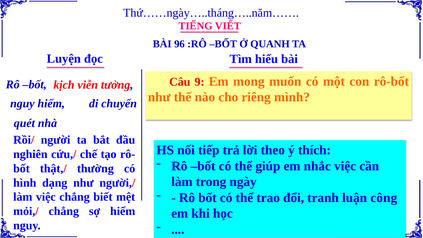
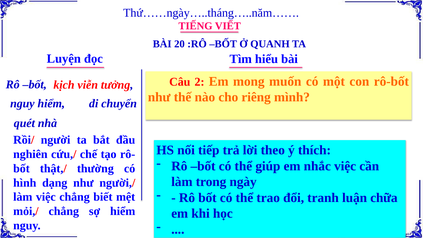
96: 96 -> 20 (179, 44)
9: 9 -> 2 (200, 82)
công: công -> chữa (384, 197)
